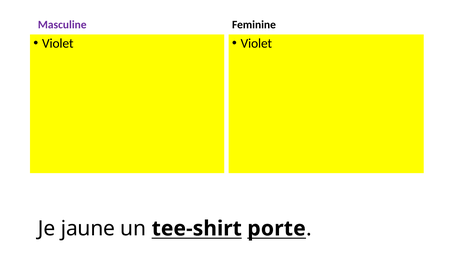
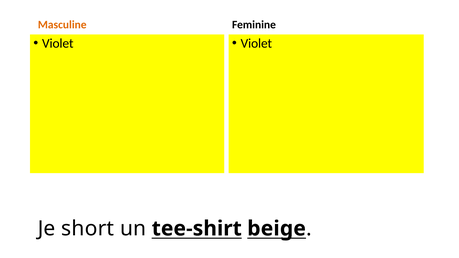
Masculine colour: purple -> orange (62, 25)
jaune: jaune -> short (88, 229)
porte: porte -> beige (277, 229)
